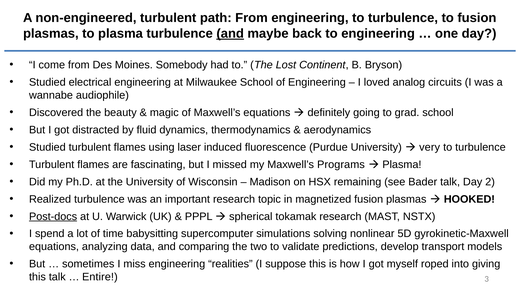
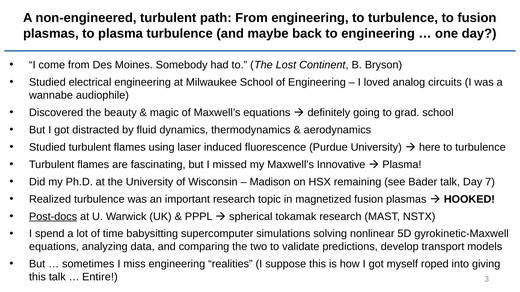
and underline: present -> none (230, 34)
very: very -> here (430, 147)
Programs: Programs -> Innovative (341, 165)
2: 2 -> 7 (490, 182)
